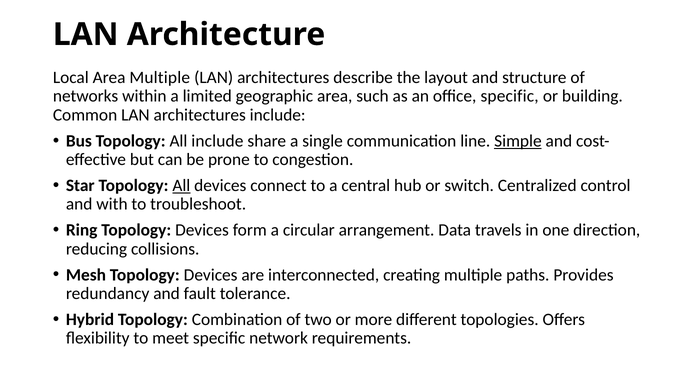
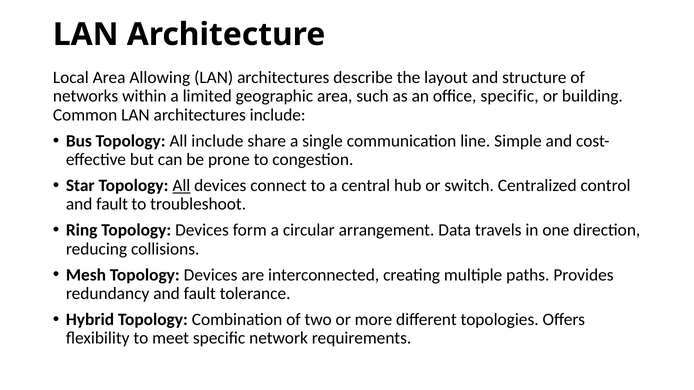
Area Multiple: Multiple -> Allowing (160, 78)
Simple underline: present -> none (518, 141)
with: with -> fault (112, 204)
